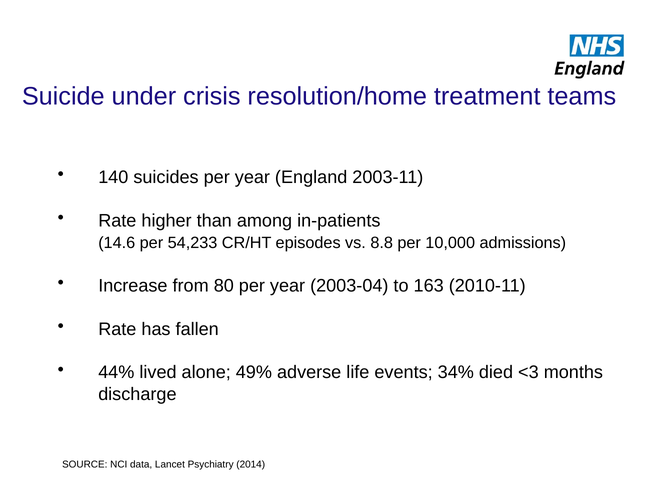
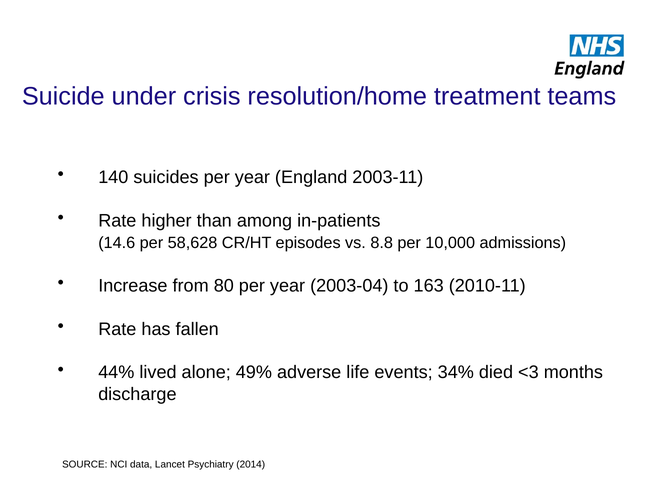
54,233: 54,233 -> 58,628 (193, 243)
